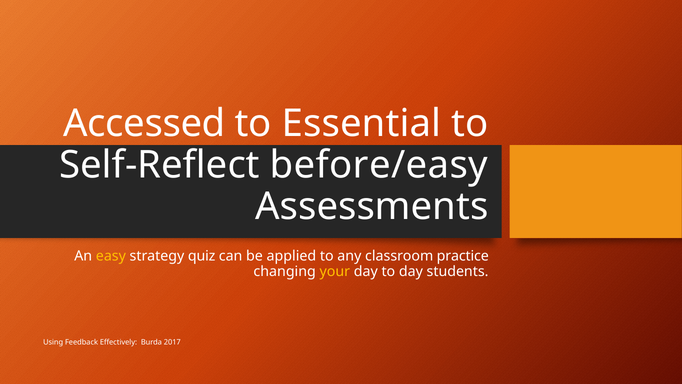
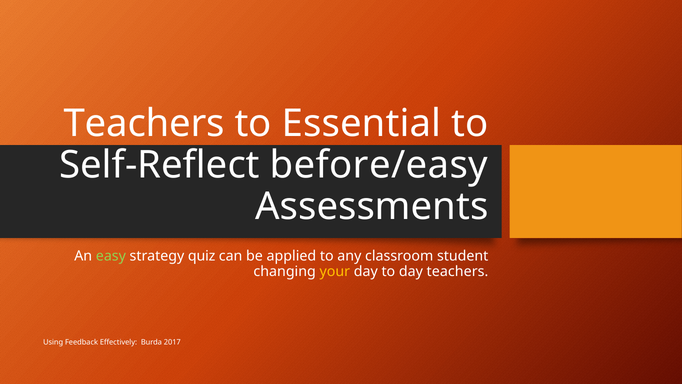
Accessed: Accessed -> Teachers (144, 123)
easy colour: yellow -> light green (111, 256)
practice: practice -> student (463, 256)
day students: students -> teachers (457, 271)
